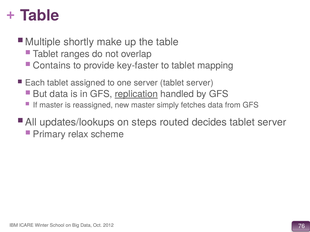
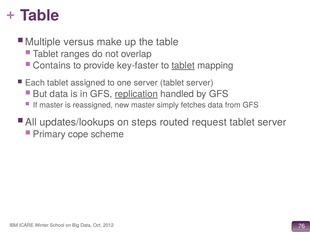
shortly: shortly -> versus (79, 42)
tablet underline: none -> present (183, 66)
decides: decides -> request (209, 122)
relax: relax -> cope (78, 135)
